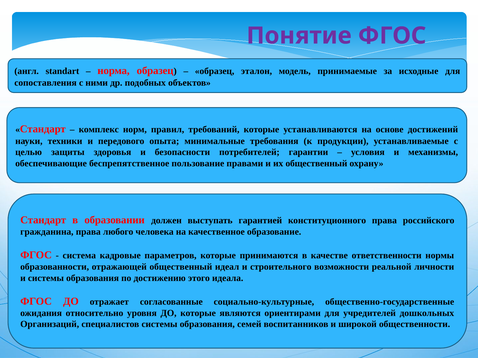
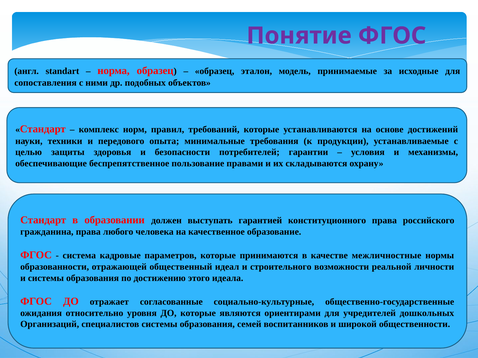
их общественный: общественный -> складываются (316, 163)
ответственности: ответственности -> межличностные (387, 256)
